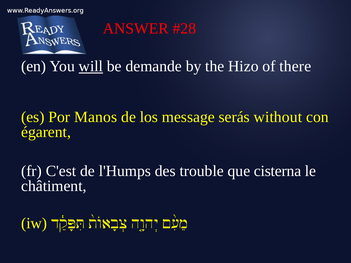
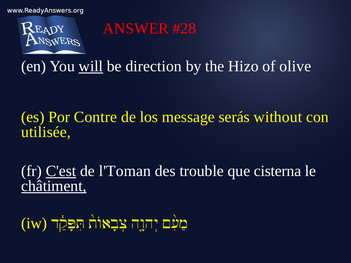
demande: demande -> direction (154, 66)
there: there -> olive (295, 66)
Manos: Manos -> Contre (96, 117)
égarent: égarent -> utilisée (46, 132)
C'est underline: none -> present (61, 171)
l'Humps: l'Humps -> l'Toman (125, 171)
châtiment underline: none -> present (54, 186)
